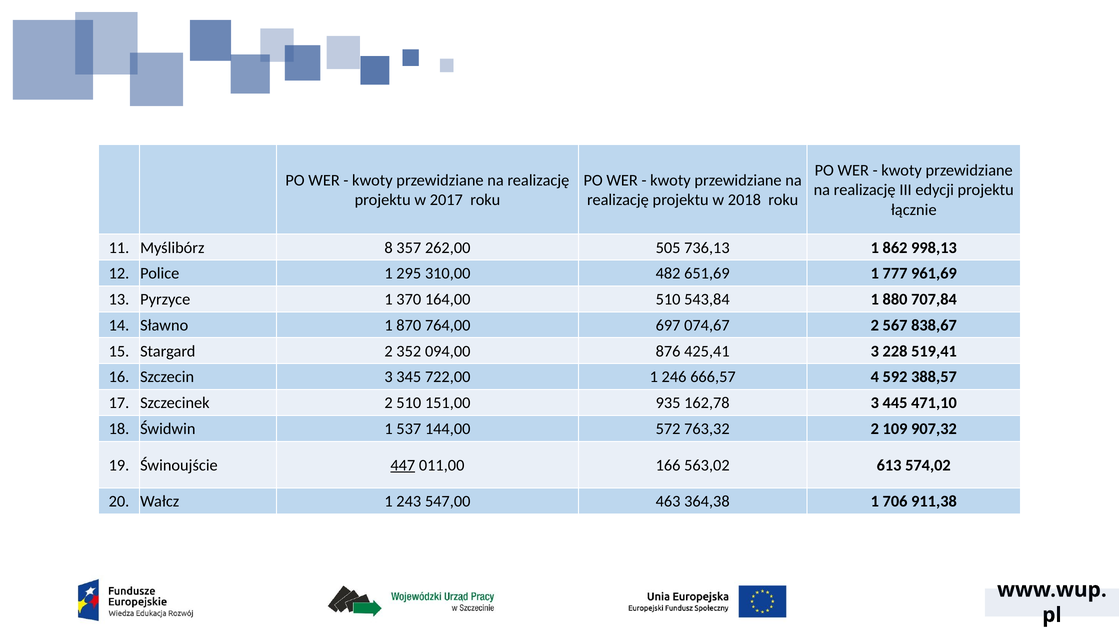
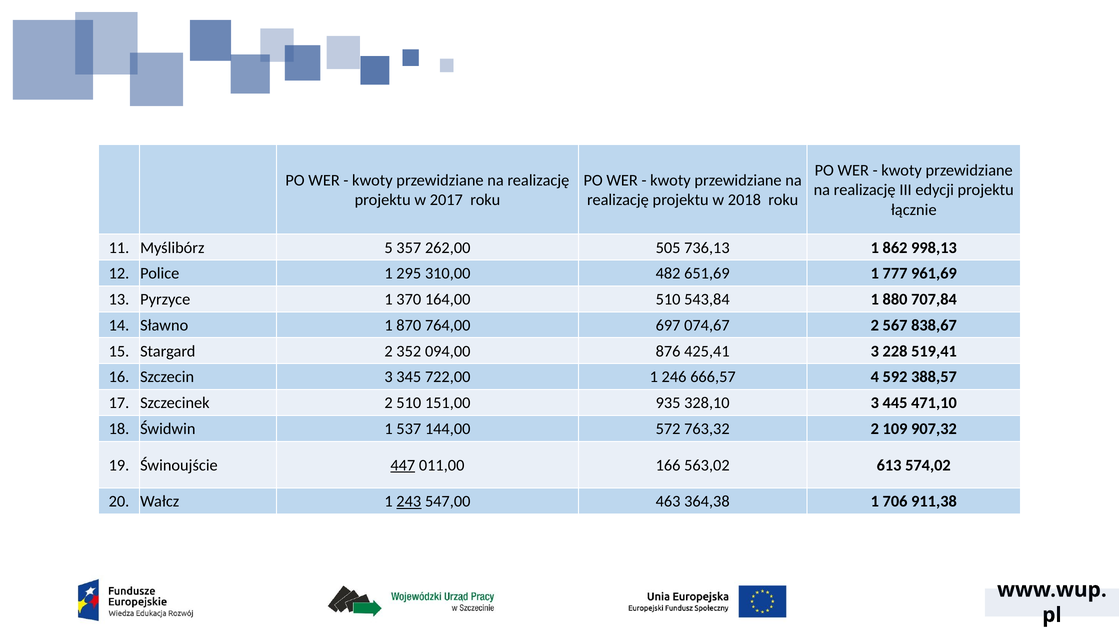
8: 8 -> 5 (389, 248)
162,78: 162,78 -> 328,10 (707, 403)
243 underline: none -> present (409, 502)
